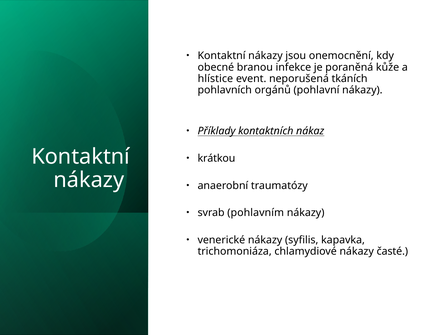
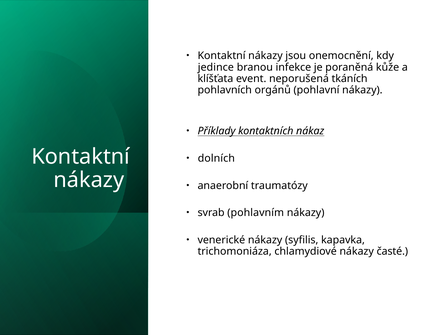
obecné: obecné -> jedince (216, 67)
hlístice: hlístice -> klíšťata (215, 79)
krátkou: krátkou -> dolních (216, 159)
